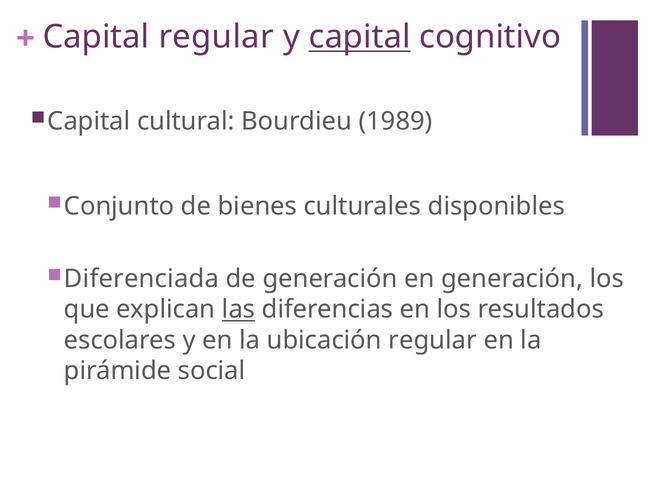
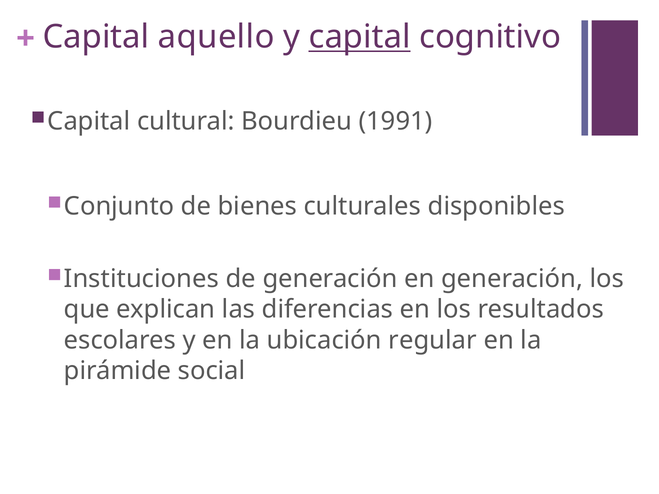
Capital regular: regular -> aquello (216, 37)
1989: 1989 -> 1991 (396, 121)
Diferenciada: Diferenciada -> Instituciones (141, 279)
las underline: present -> none (239, 310)
